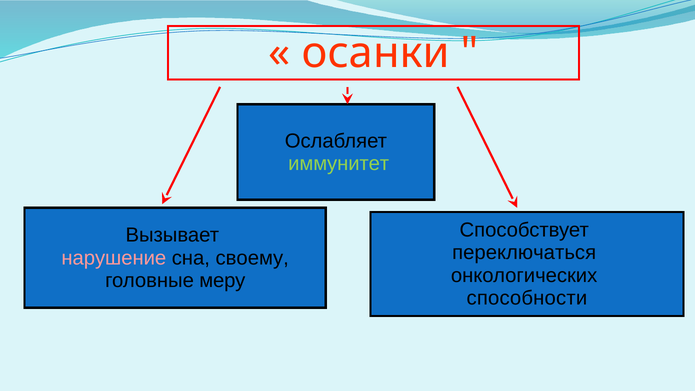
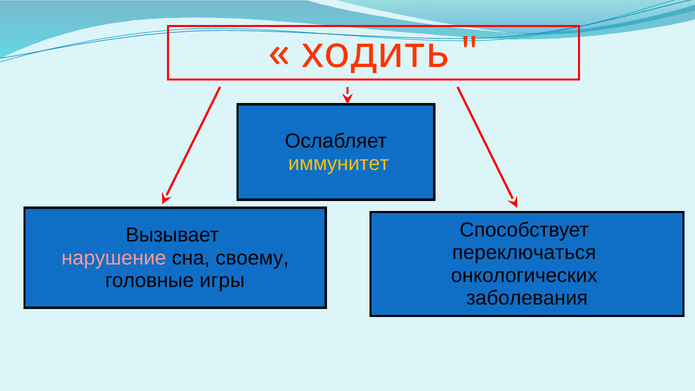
осанки: осанки -> ходить (376, 53)
иммунитет colour: light green -> yellow (339, 163)
меру: меру -> игры (222, 280)
способности: способности -> заболевания (527, 298)
